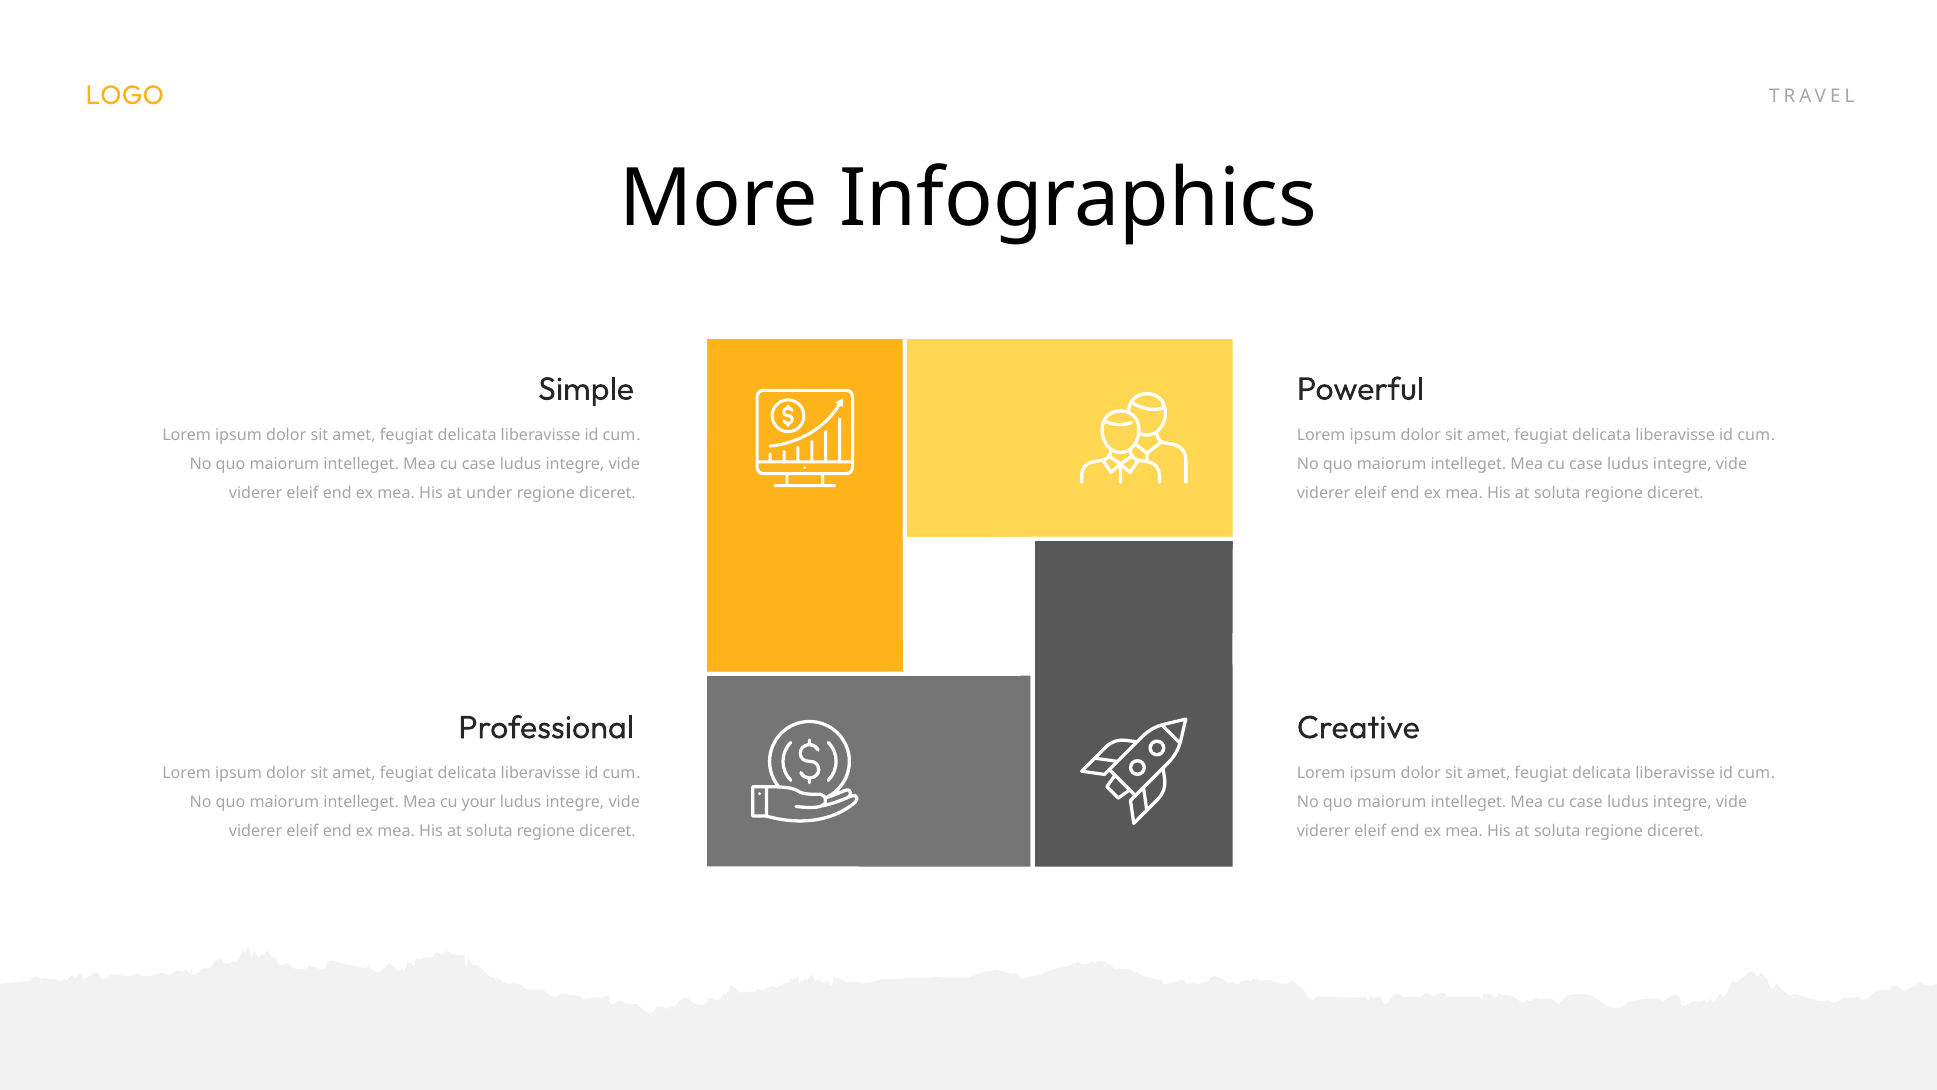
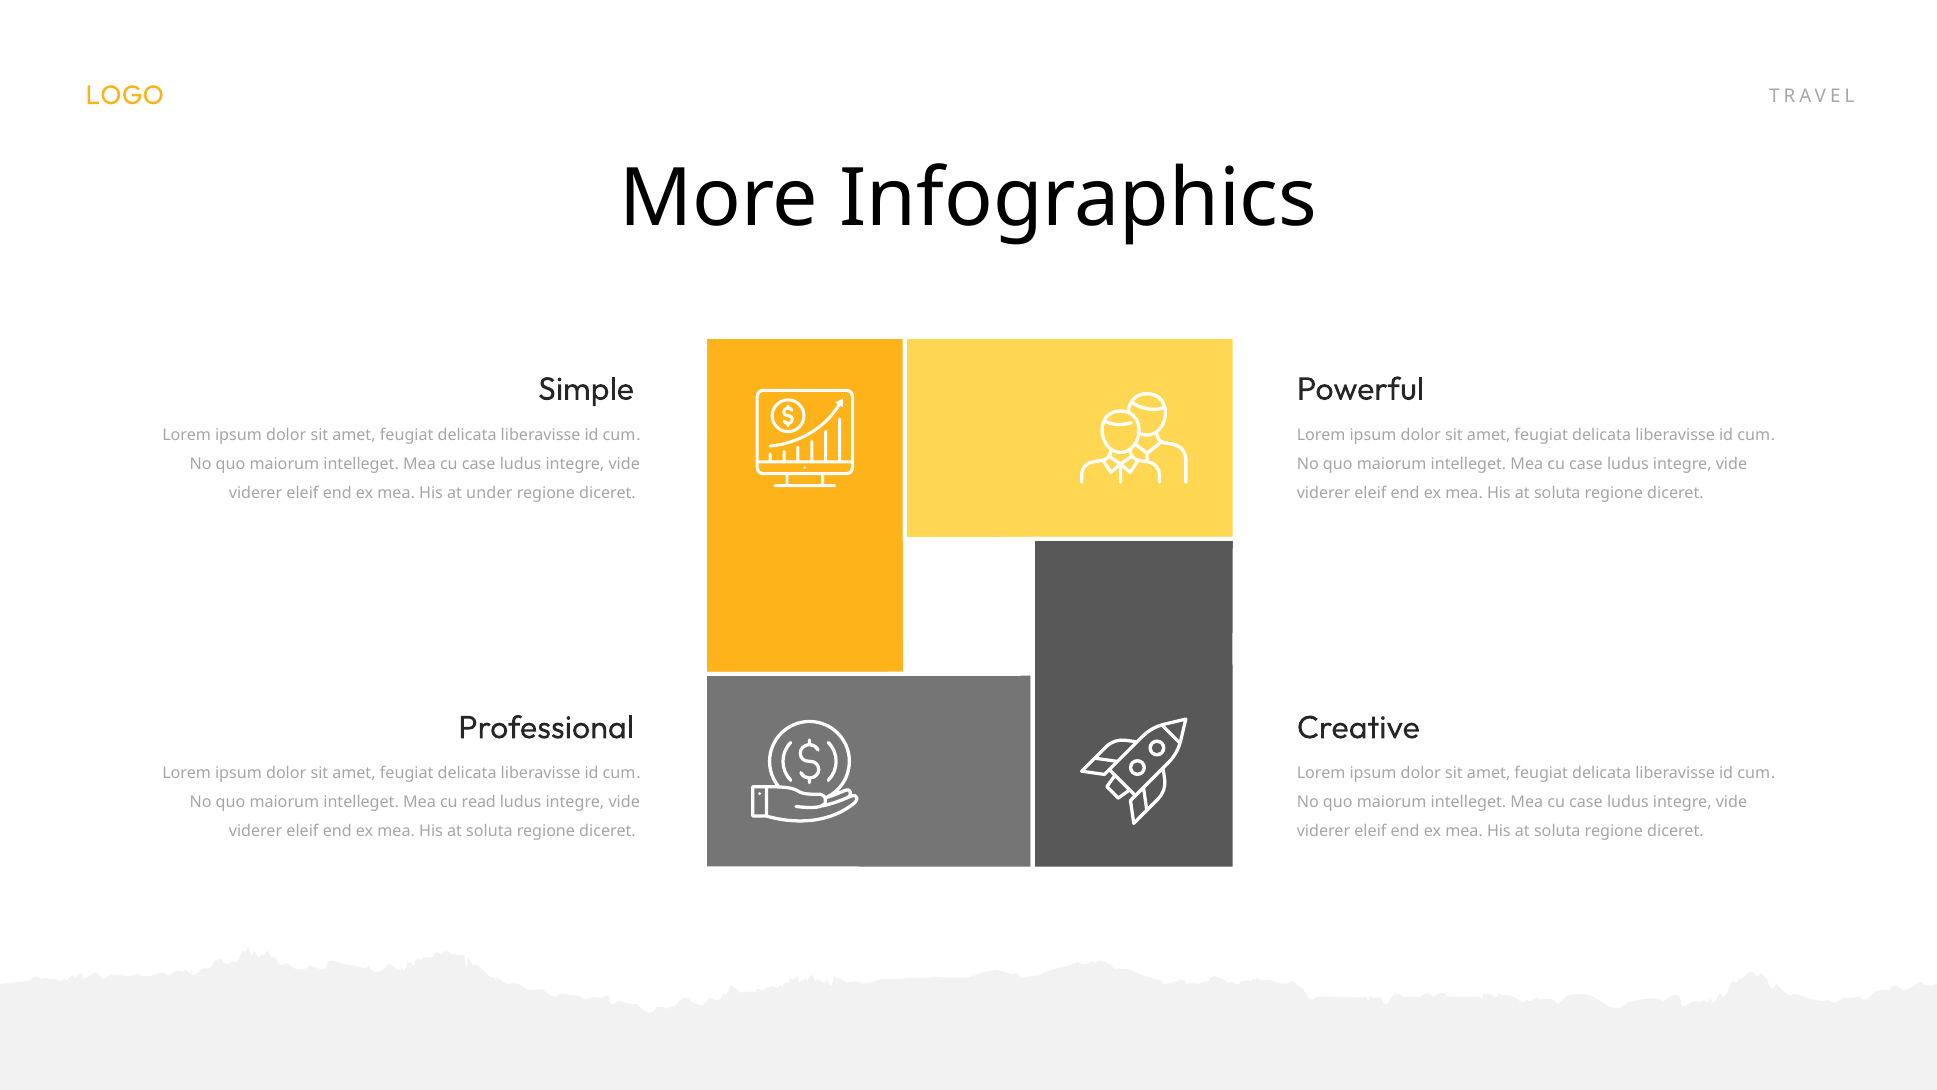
your: your -> read (479, 802)
